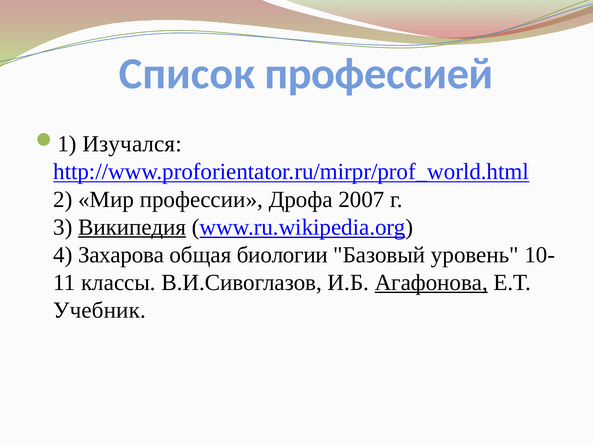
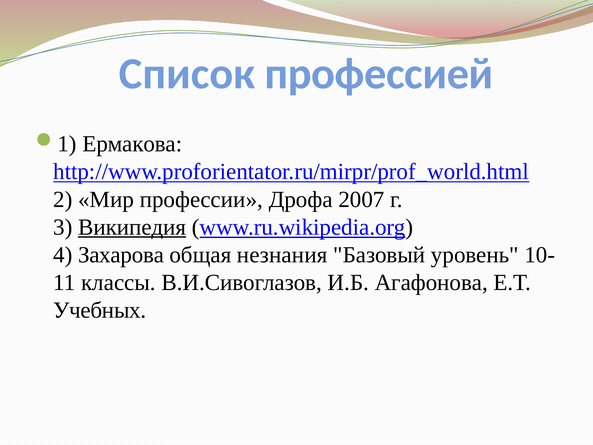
Изучался: Изучался -> Ермакова (132, 144)
биологии: биологии -> незнания (282, 255)
Агафонова underline: present -> none (431, 282)
Учебник: Учебник -> Учебных (100, 310)
